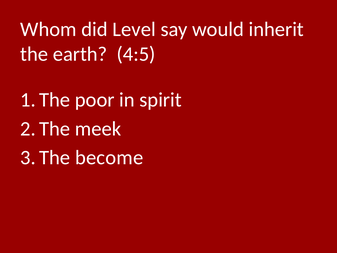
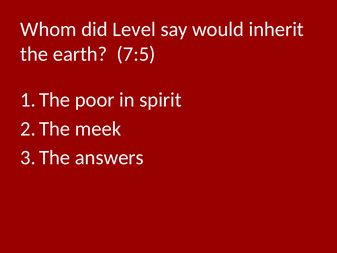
4:5: 4:5 -> 7:5 (136, 54)
become: become -> answers (109, 157)
